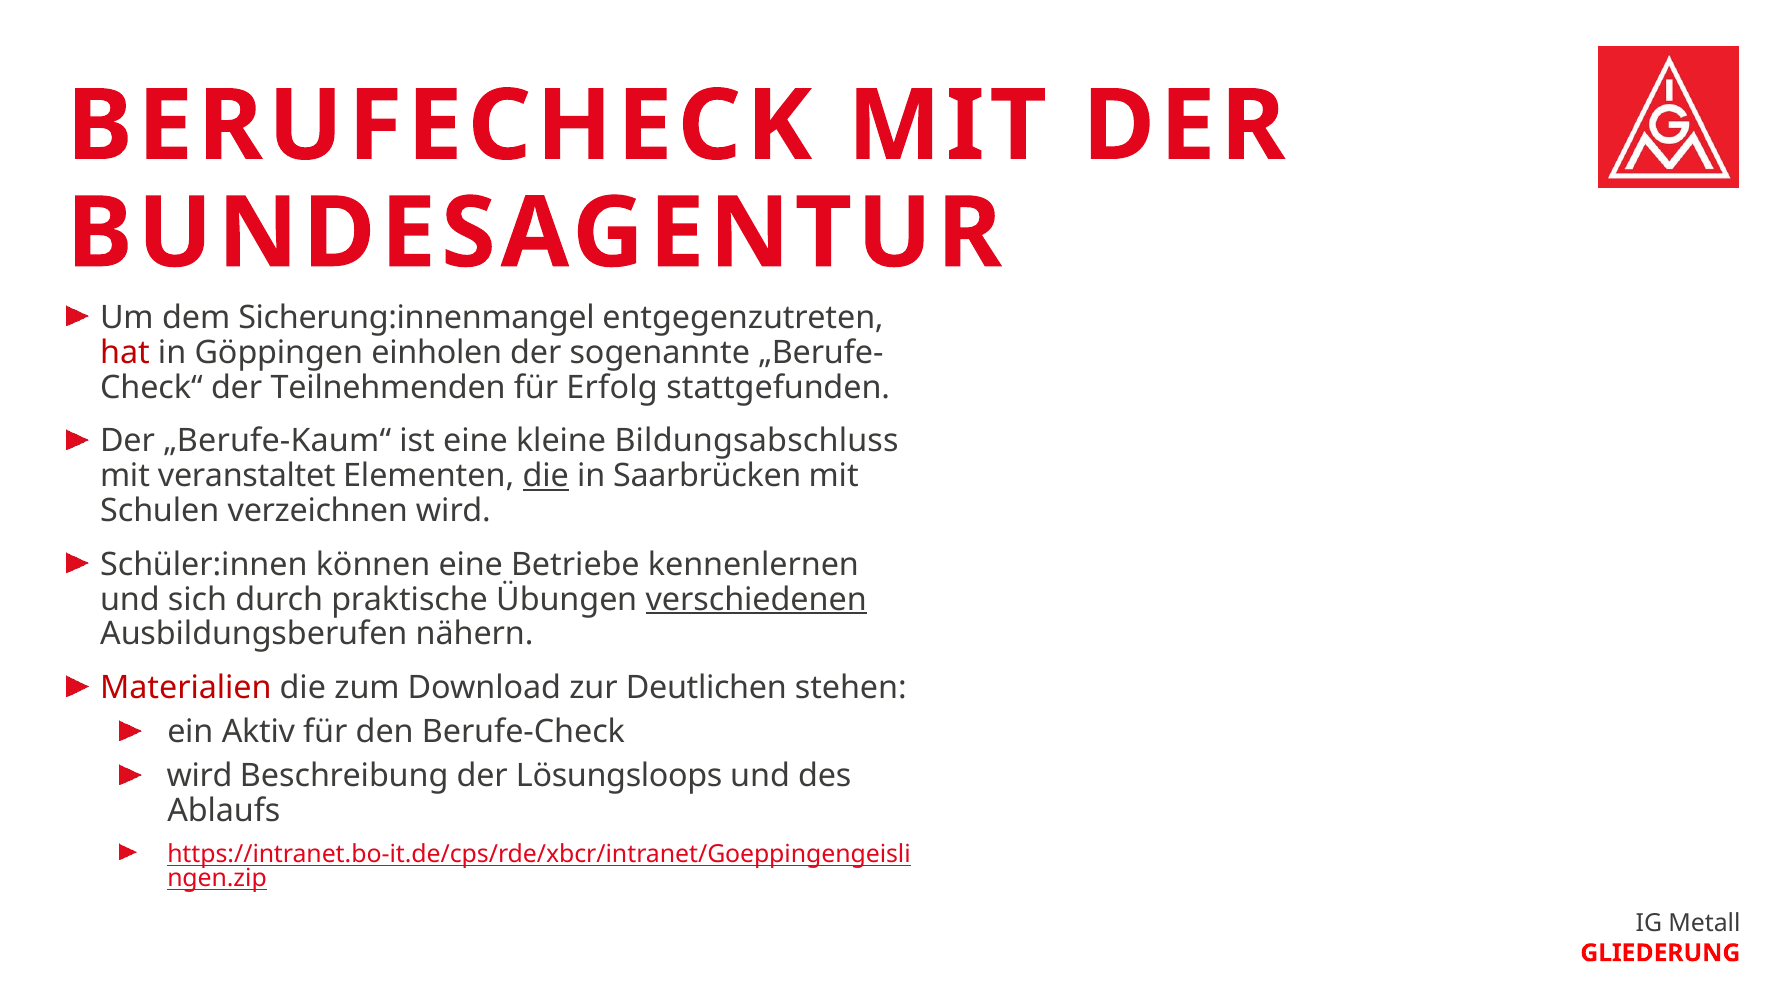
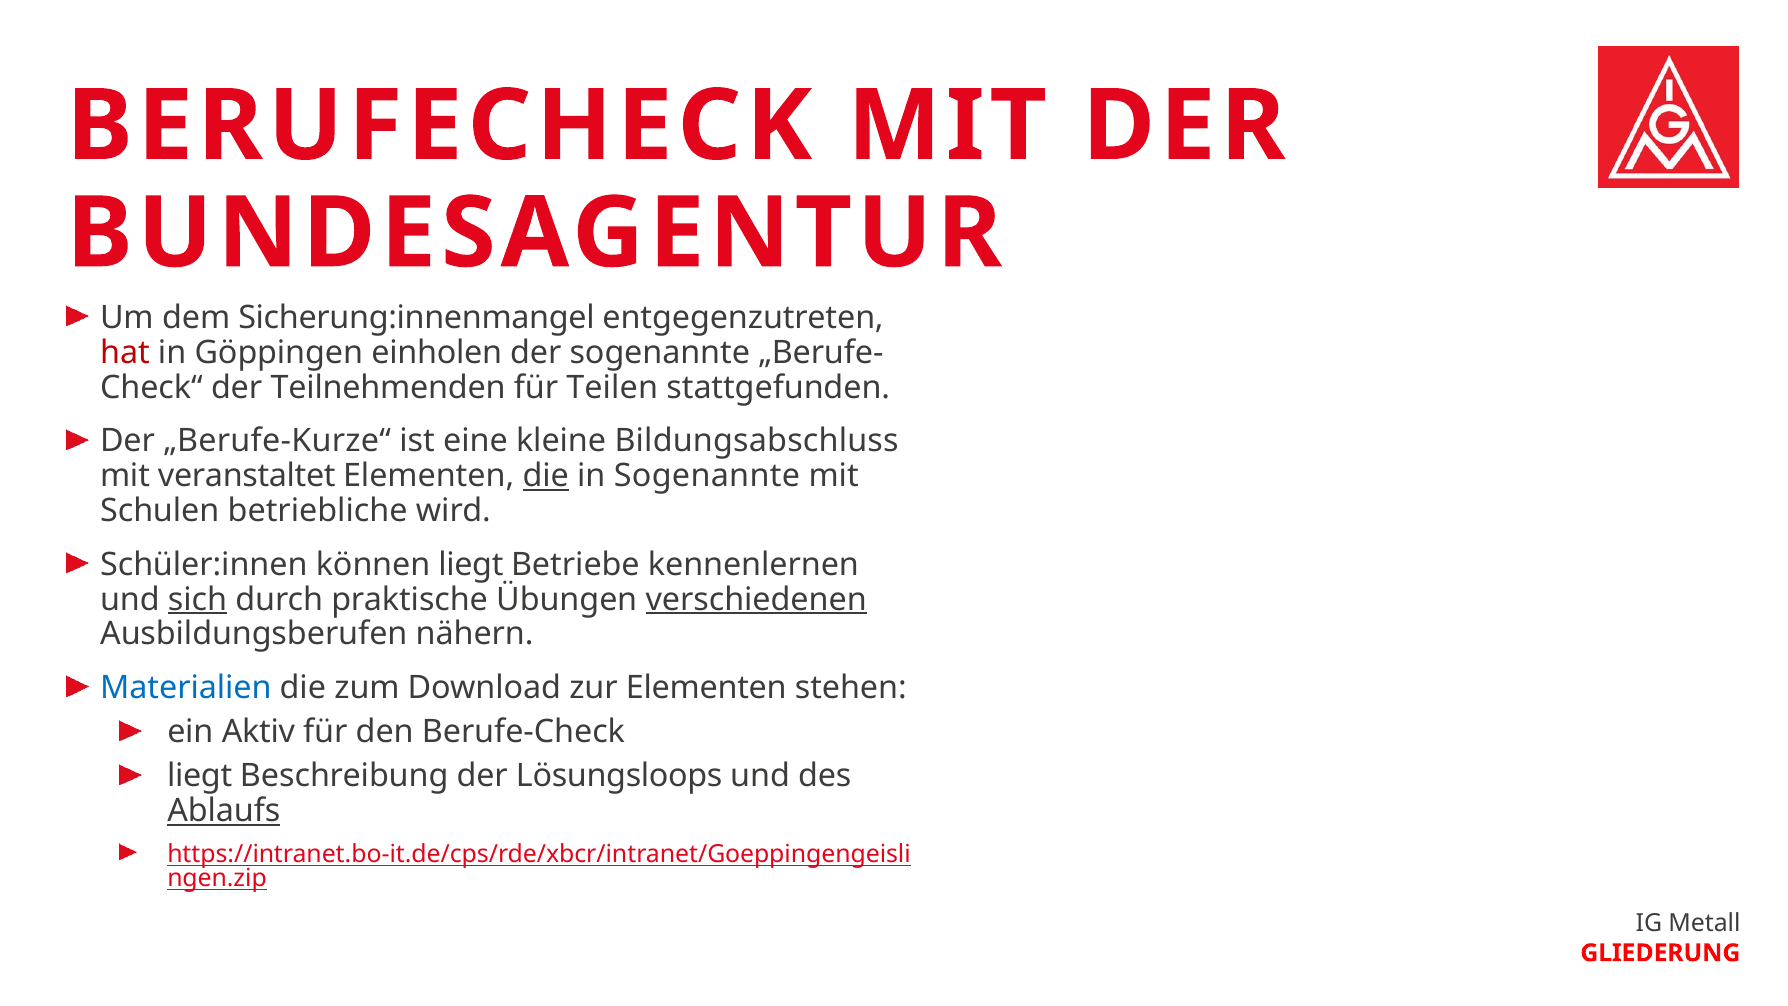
Erfolg: Erfolg -> Teilen (612, 387)
„Berufe-Kaum“: „Berufe-Kaum“ -> „Berufe-Kurze“ (277, 441)
in Saarbrücken: Saarbrücken -> Sogenannte (707, 476)
verzeichnen: verzeichnen -> betriebliche (318, 511)
können eine: eine -> liegt (471, 564)
sich underline: none -> present (197, 599)
Materialien colour: red -> blue (186, 688)
zur Deutlichen: Deutlichen -> Elementen (706, 688)
wird: wird -> liegt (200, 776)
Ablaufs underline: none -> present (224, 811)
